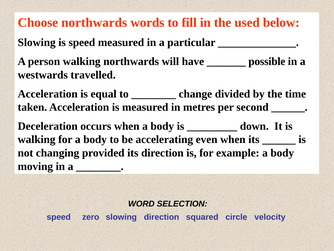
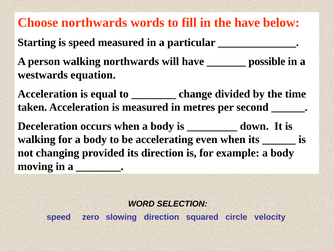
the used: used -> have (247, 23)
Slowing: Slowing -> Starting (37, 42)
travelled: travelled -> equation (93, 75)
